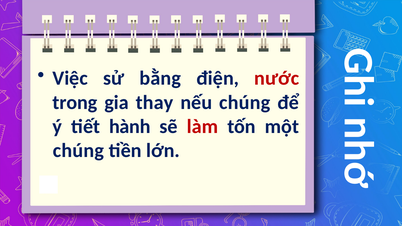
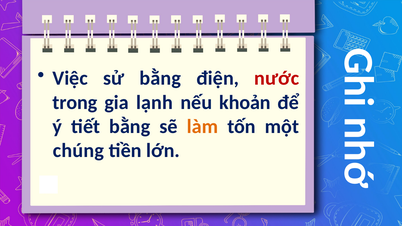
thay: thay -> lạnh (155, 102)
nếu chúng: chúng -> khoản (245, 102)
tiết hành: hành -> bằng (130, 127)
làm colour: red -> orange (203, 127)
